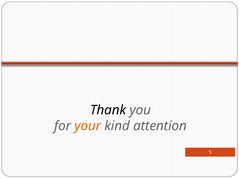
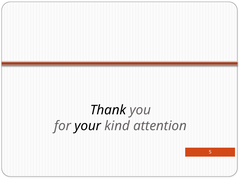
your colour: orange -> black (88, 126)
